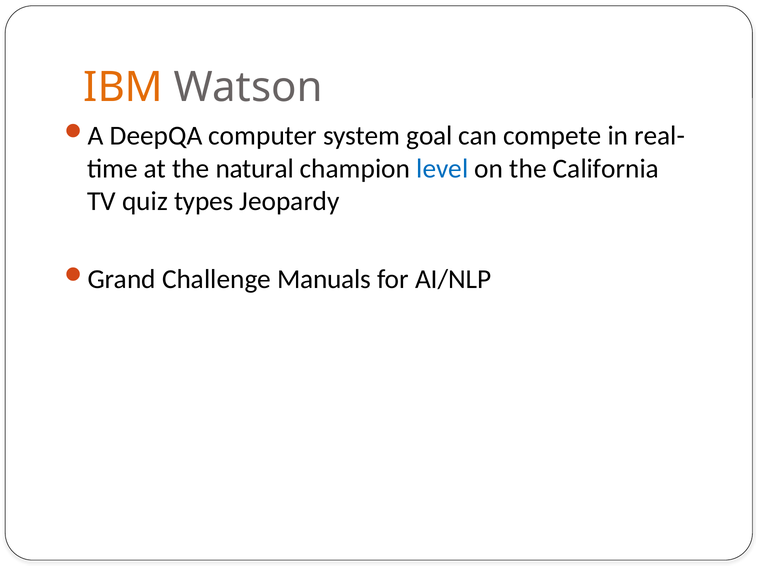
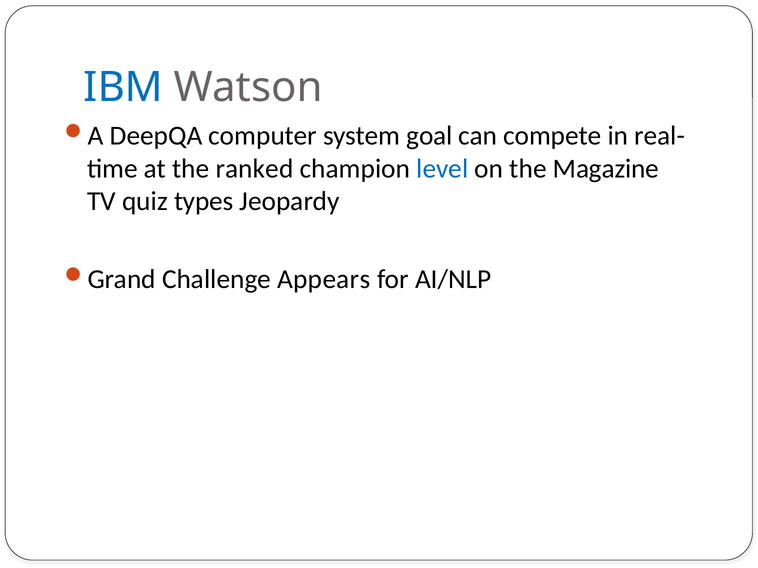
IBM colour: orange -> blue (123, 88)
natural: natural -> ranked (255, 169)
California: California -> Magazine (606, 169)
Manuals: Manuals -> Appears (324, 279)
